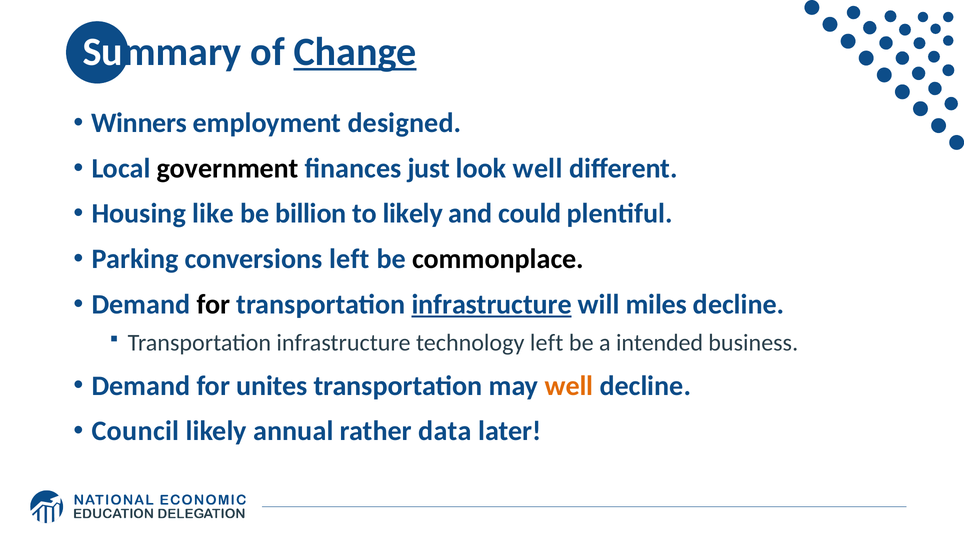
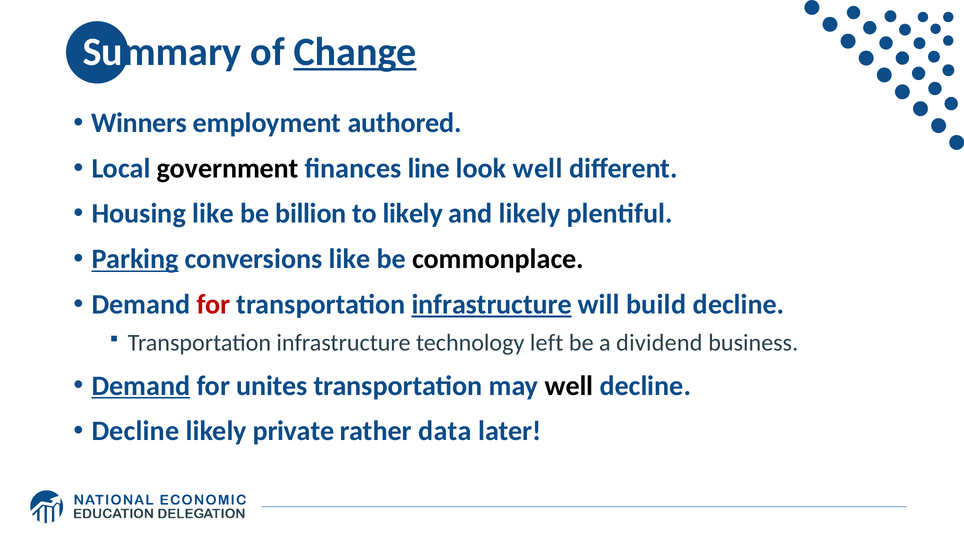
designed: designed -> authored (405, 123)
just: just -> line (429, 168)
and could: could -> likely (530, 214)
Parking underline: none -> present (135, 259)
conversions left: left -> like (349, 259)
for colour: black -> red (213, 305)
miles: miles -> build (656, 305)
intended: intended -> dividend (659, 343)
Demand underline: none -> present (141, 386)
well colour: orange -> black (569, 386)
Council: Council -> Decline (135, 431)
annual: annual -> private (294, 431)
